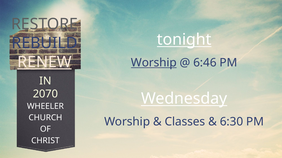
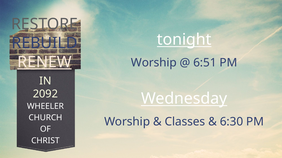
Worship underline: present -> none (154, 63)
6:46: 6:46 -> 6:51 (205, 63)
2070: 2070 -> 2092 (45, 94)
